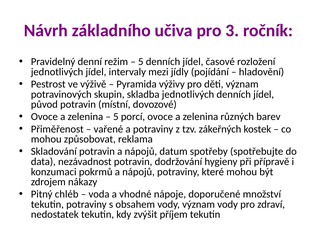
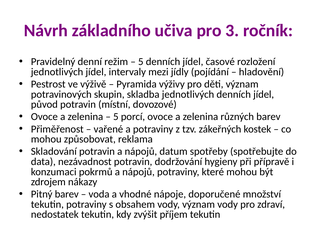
Pitný chléb: chléb -> barev (67, 194)
